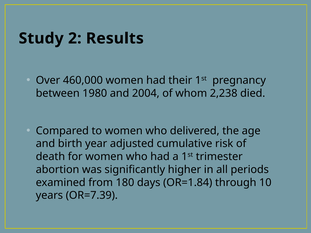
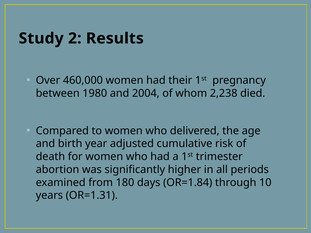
OR=7.39: OR=7.39 -> OR=1.31 (92, 196)
